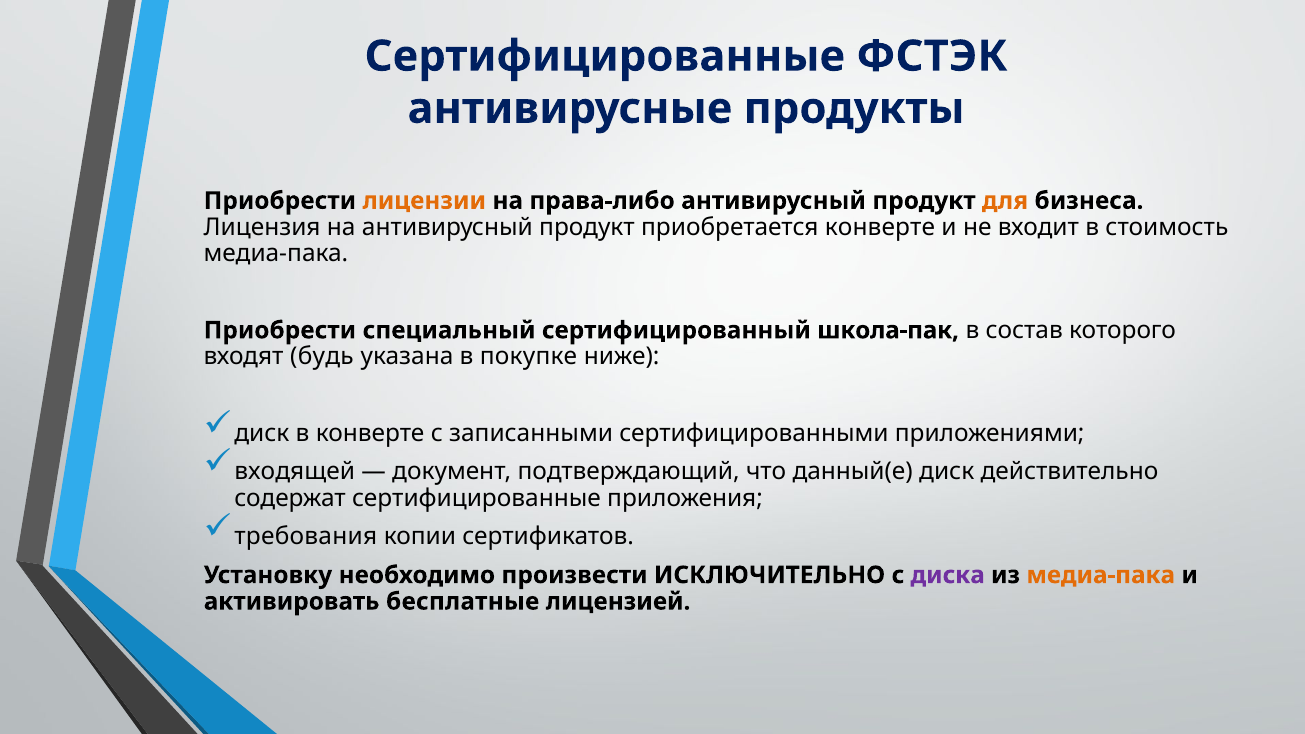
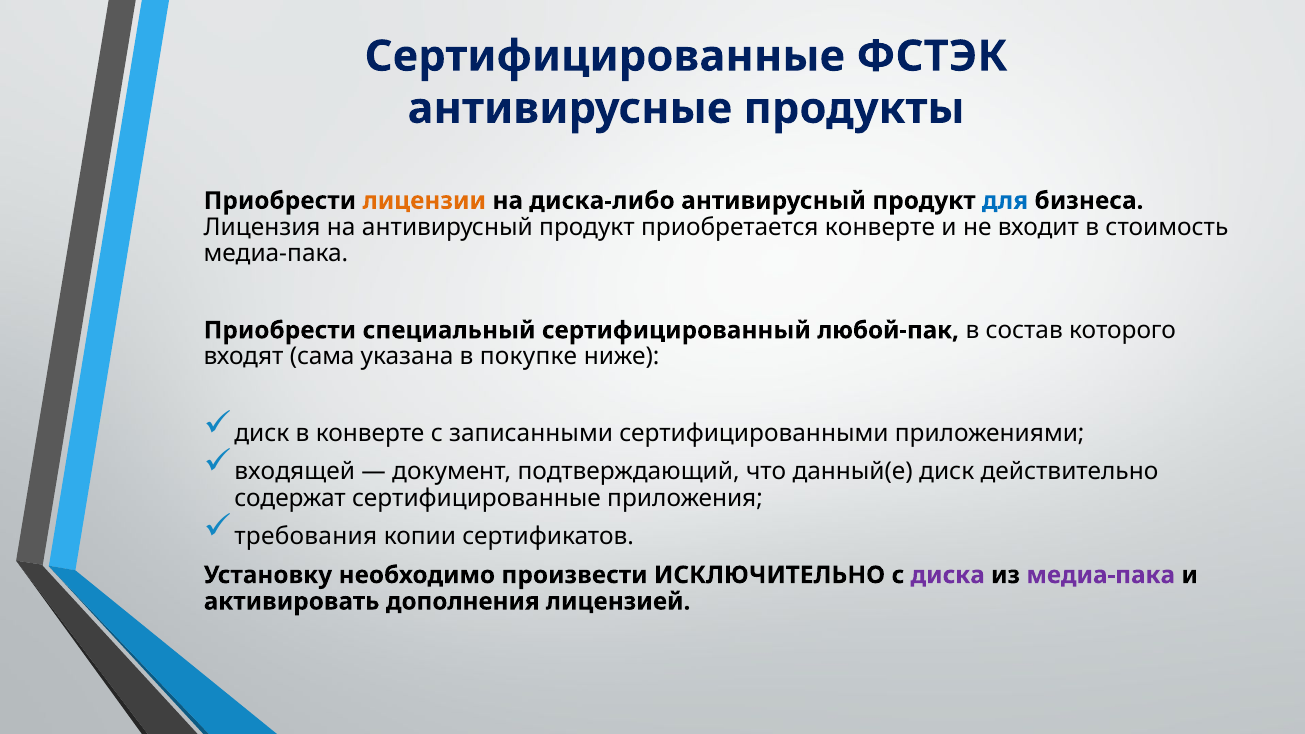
права-либо: права-либо -> диска-либо (602, 201)
для colour: orange -> blue (1005, 201)
школа-пак: школа-пак -> любой-пак (888, 330)
будь: будь -> сама (322, 357)
медиа-пака colour: orange -> purple (1101, 575)
бесплатные: бесплатные -> дополнения (463, 602)
